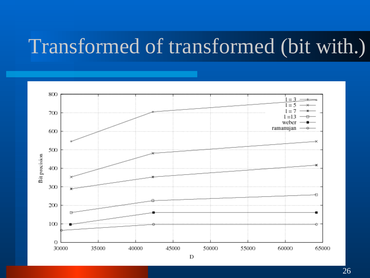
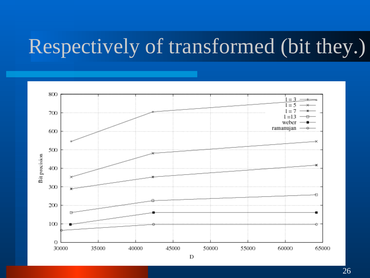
Transformed: Transformed -> Respectively (84, 46)
with: with -> they (341, 46)
